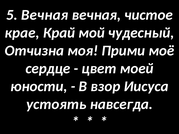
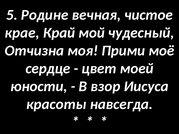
5 Вечная: Вечная -> Родине (45, 15)
устоять: устоять -> красоты (56, 104)
